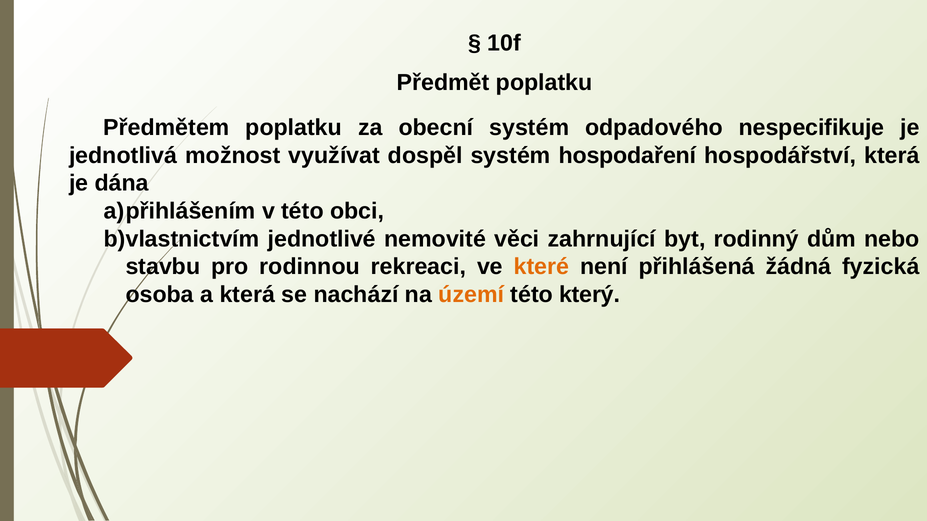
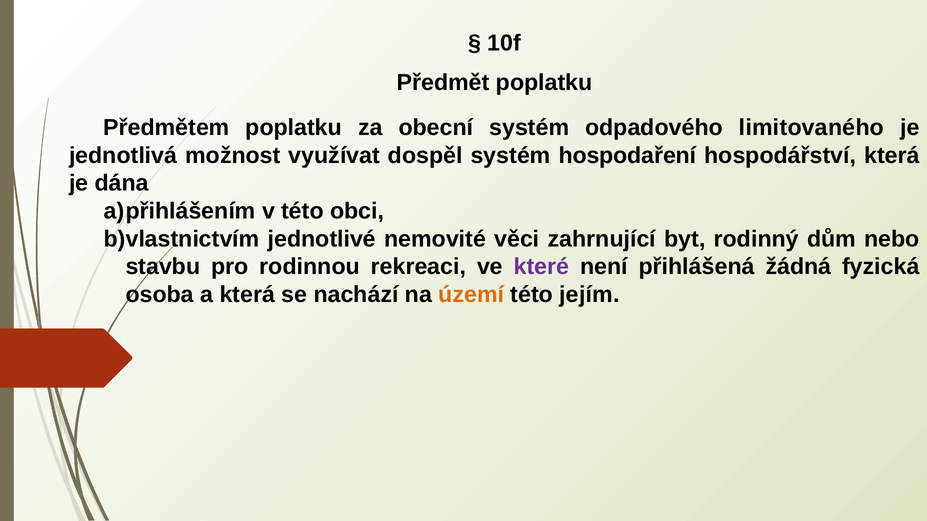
nespecifikuje: nespecifikuje -> limitovaného (811, 128)
které colour: orange -> purple (542, 267)
který: který -> jejím (589, 295)
